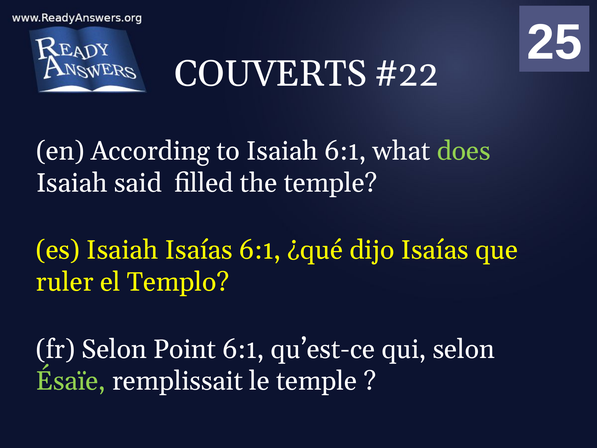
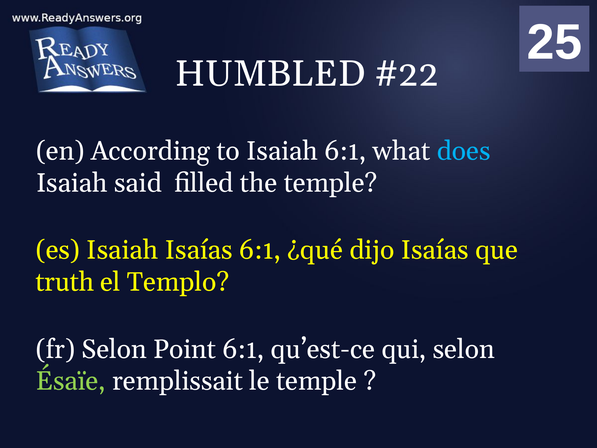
COUVERTS: COUVERTS -> HUMBLED (270, 74)
does colour: light green -> light blue (464, 151)
ruler: ruler -> truth (65, 282)
